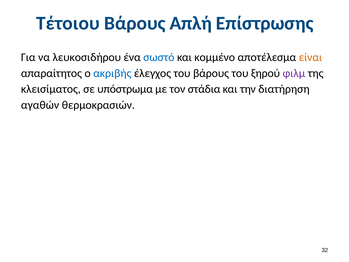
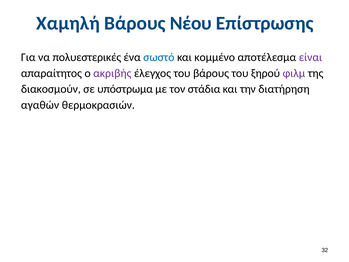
Τέτοιου: Τέτοιου -> Χαμηλή (68, 23)
Απλή: Απλή -> Νέου (191, 23)
λευκοσιδήρου: λευκοσιδήρου -> πολυεστερικές (87, 57)
είναι colour: orange -> purple (310, 57)
ακριβής colour: blue -> purple (112, 73)
κλεισίματος: κλεισίματος -> διακοσμούν (51, 89)
